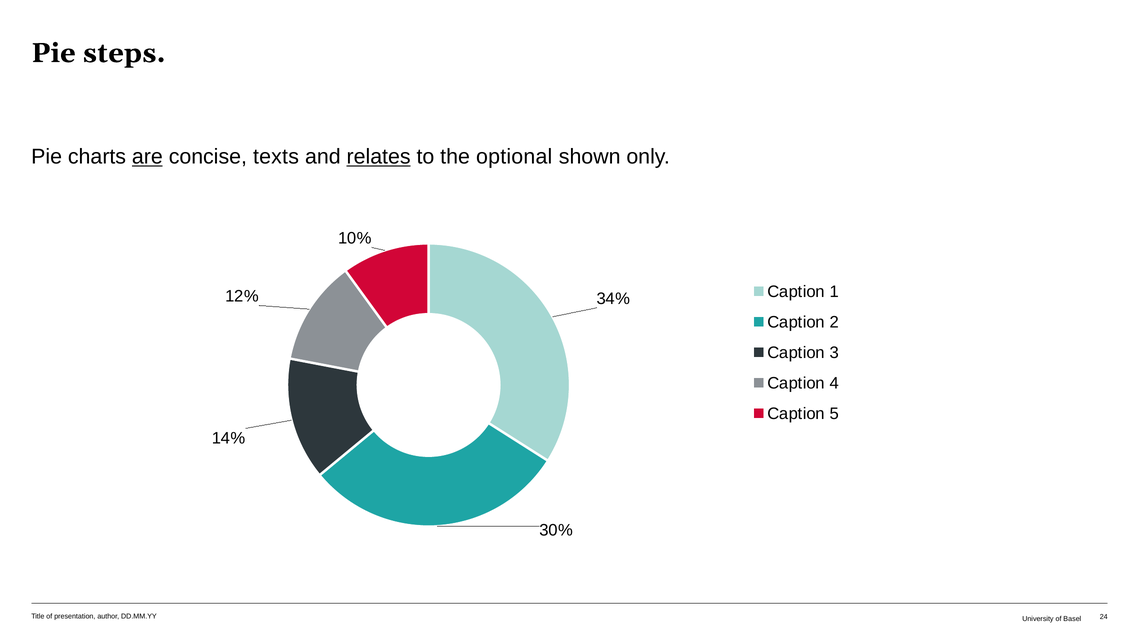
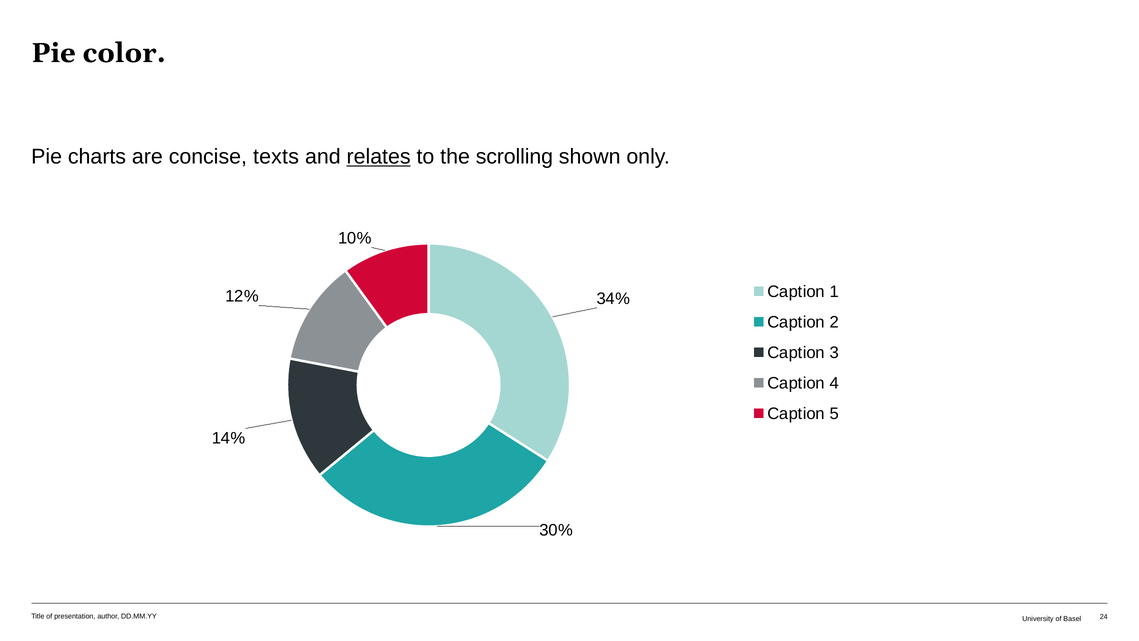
steps: steps -> color (124, 53)
are underline: present -> none (147, 157)
optional: optional -> scrolling (514, 157)
